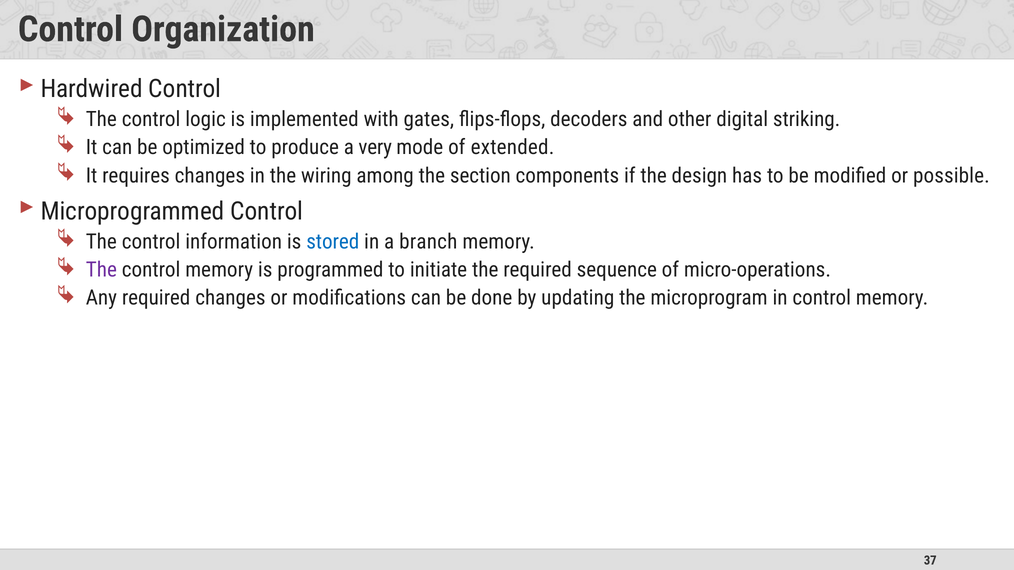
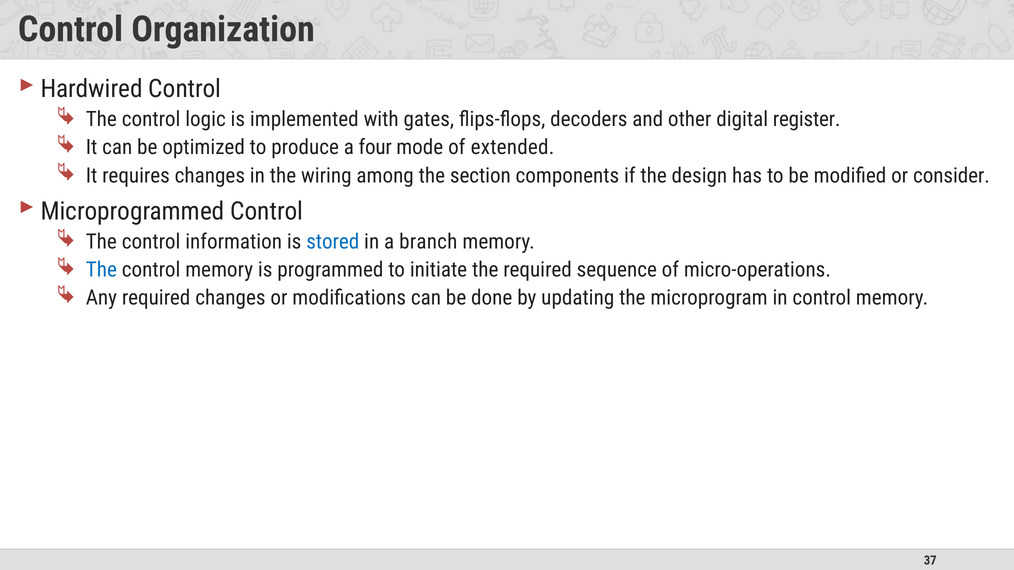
striking: striking -> register (807, 120)
very: very -> four (375, 148)
possible: possible -> consider (951, 176)
The colour: purple -> blue (101, 270)
